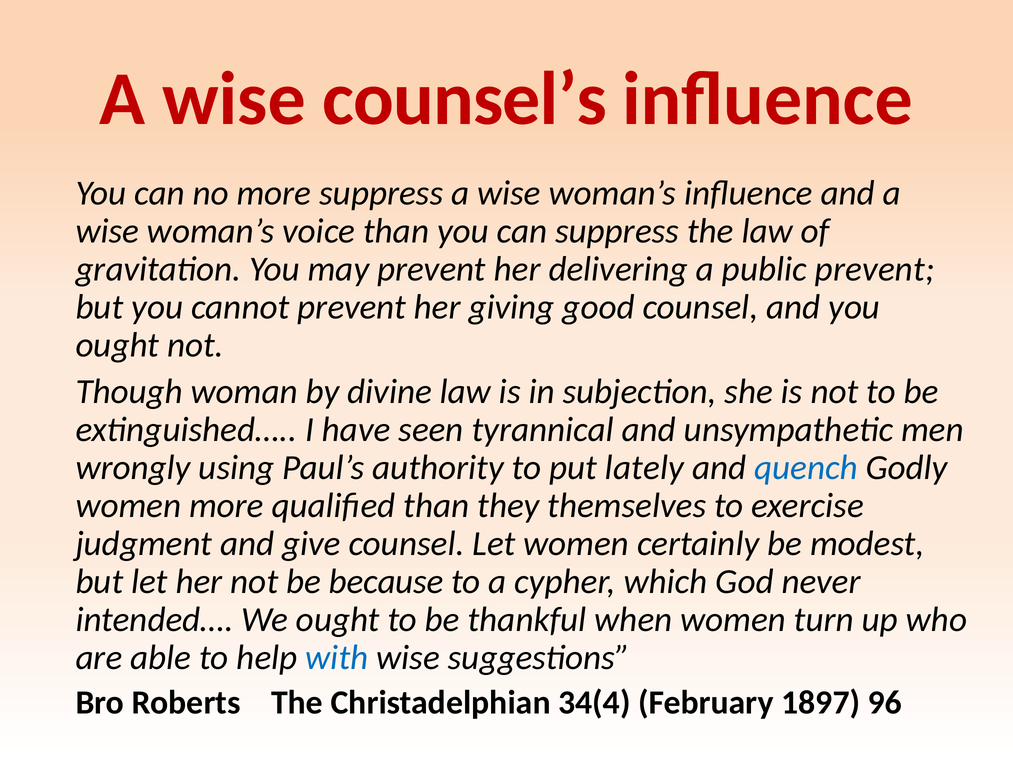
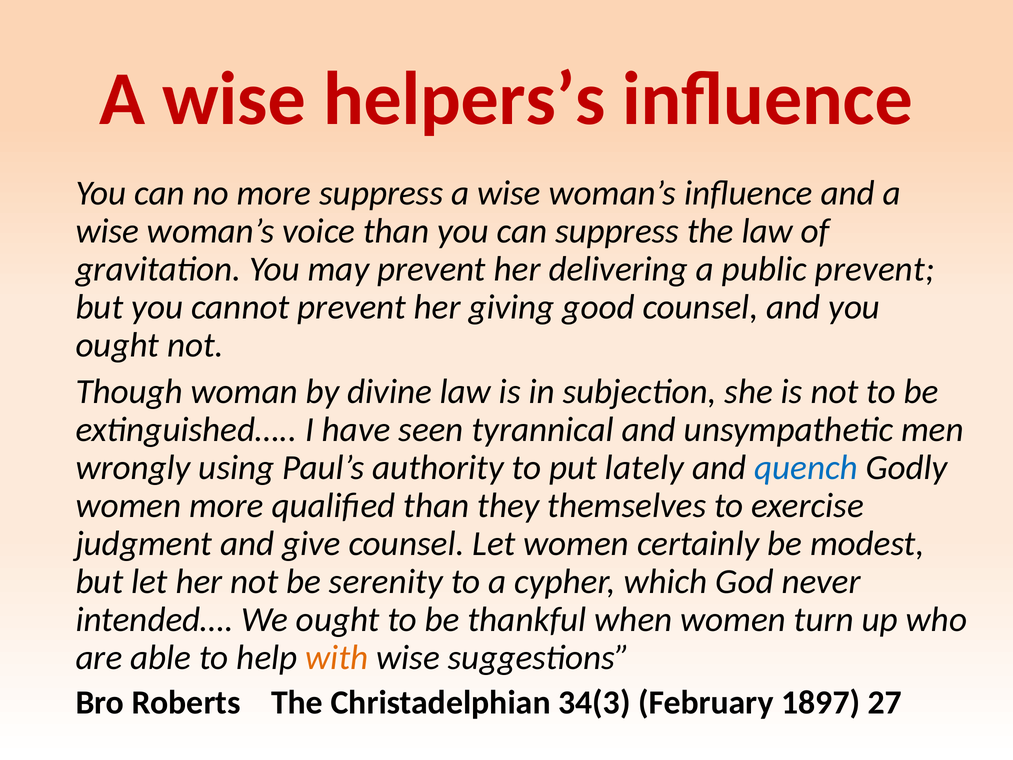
counsel’s: counsel’s -> helpers’s (464, 99)
because: because -> serenity (386, 581)
with colour: blue -> orange (337, 657)
34(4: 34(4 -> 34(3 (594, 702)
96: 96 -> 27 (885, 702)
